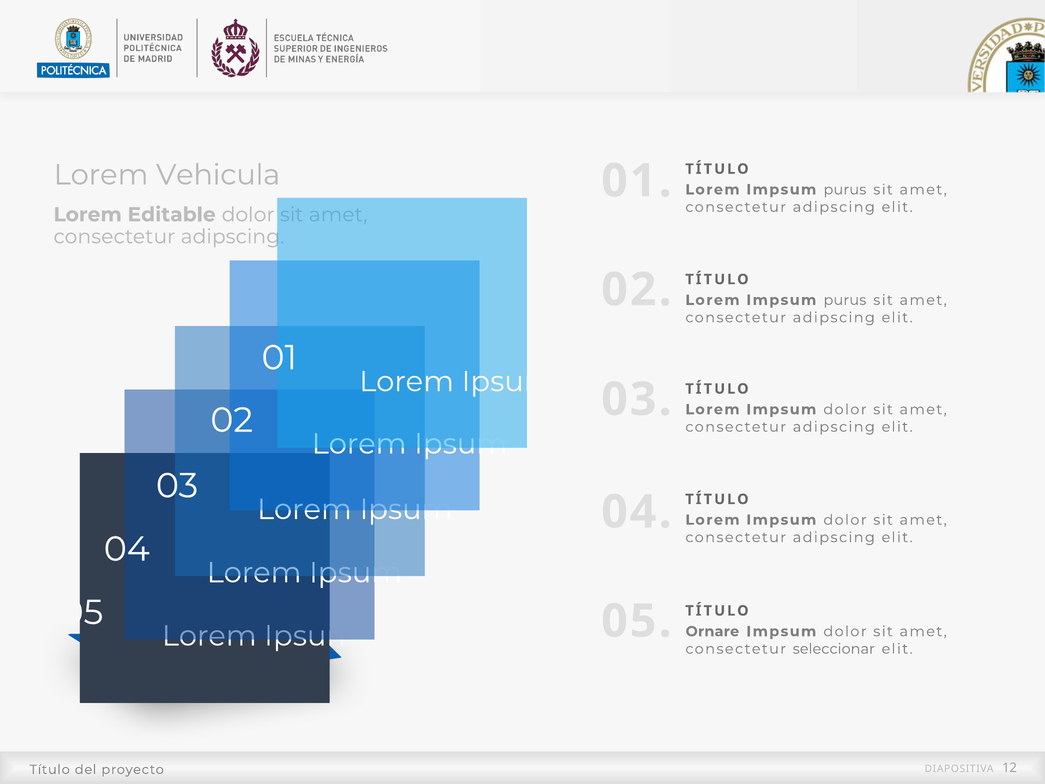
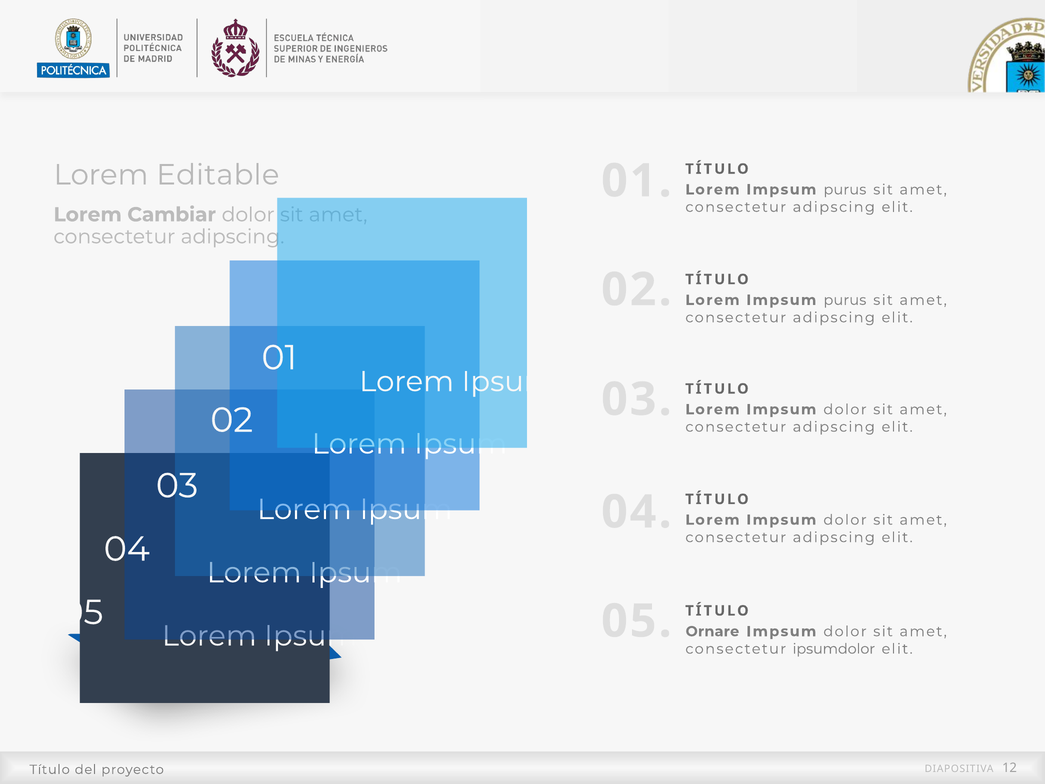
Vehicula: Vehicula -> Editable (218, 175)
Editable: Editable -> Cambiar (172, 215)
seleccionar: seleccionar -> ipsumdolor (834, 649)
